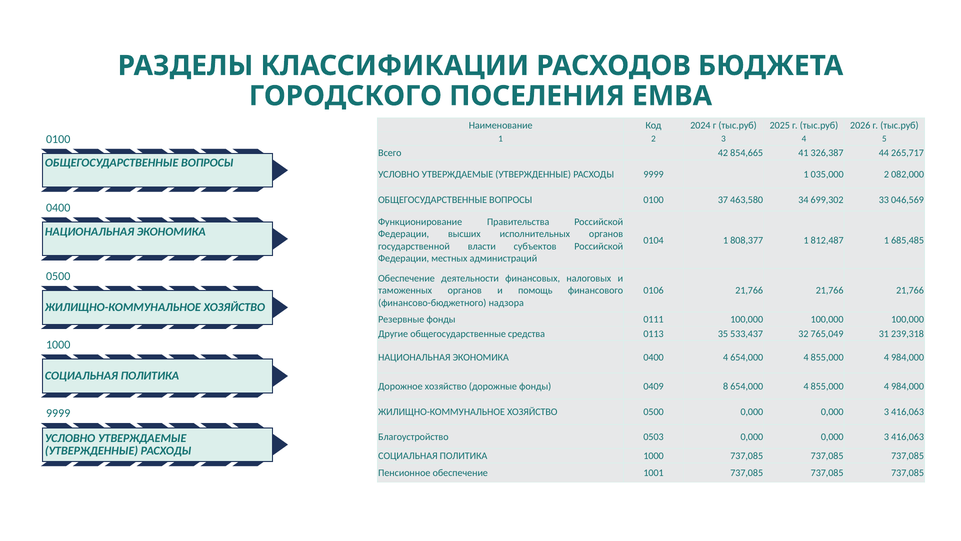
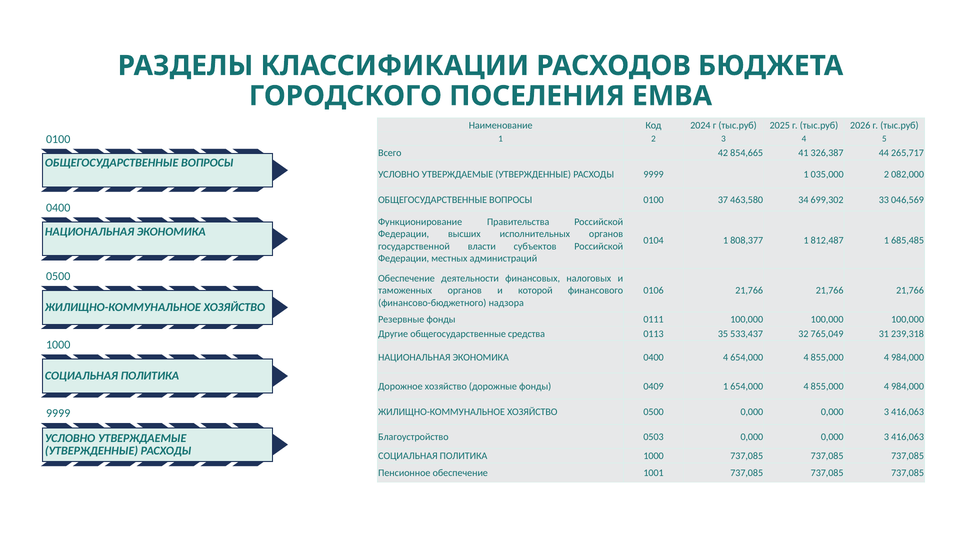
помощь: помощь -> которой (535, 290)
0409 8: 8 -> 1 (726, 386)
